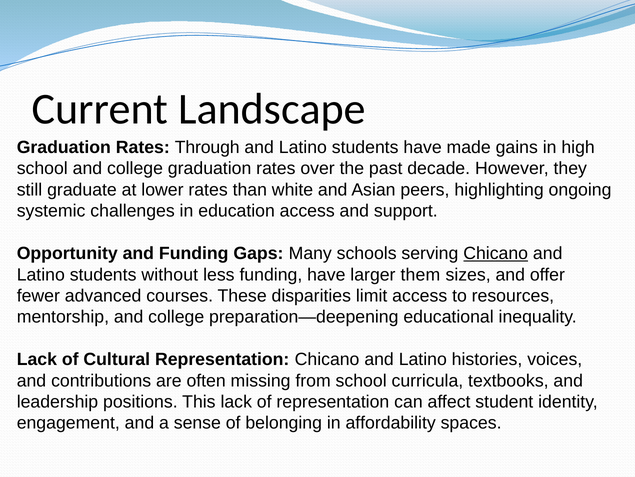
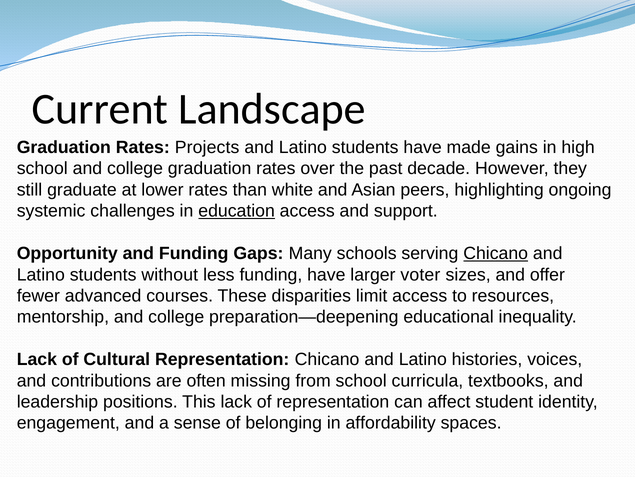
Through: Through -> Projects (207, 147)
education underline: none -> present (237, 211)
them: them -> voter (420, 274)
